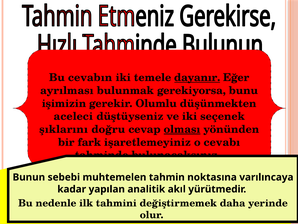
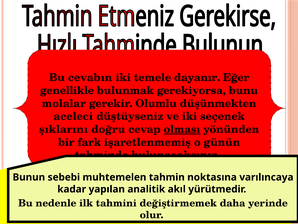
dayanır underline: present -> none (197, 77)
ayrılması: ayrılması -> genellikle (67, 90)
işimizin: işimizin -> molalar (64, 103)
işaretlemeyiniz: işaretlemeyiniz -> işaretlenmemiş (147, 142)
cevabı: cevabı -> günün (222, 142)
